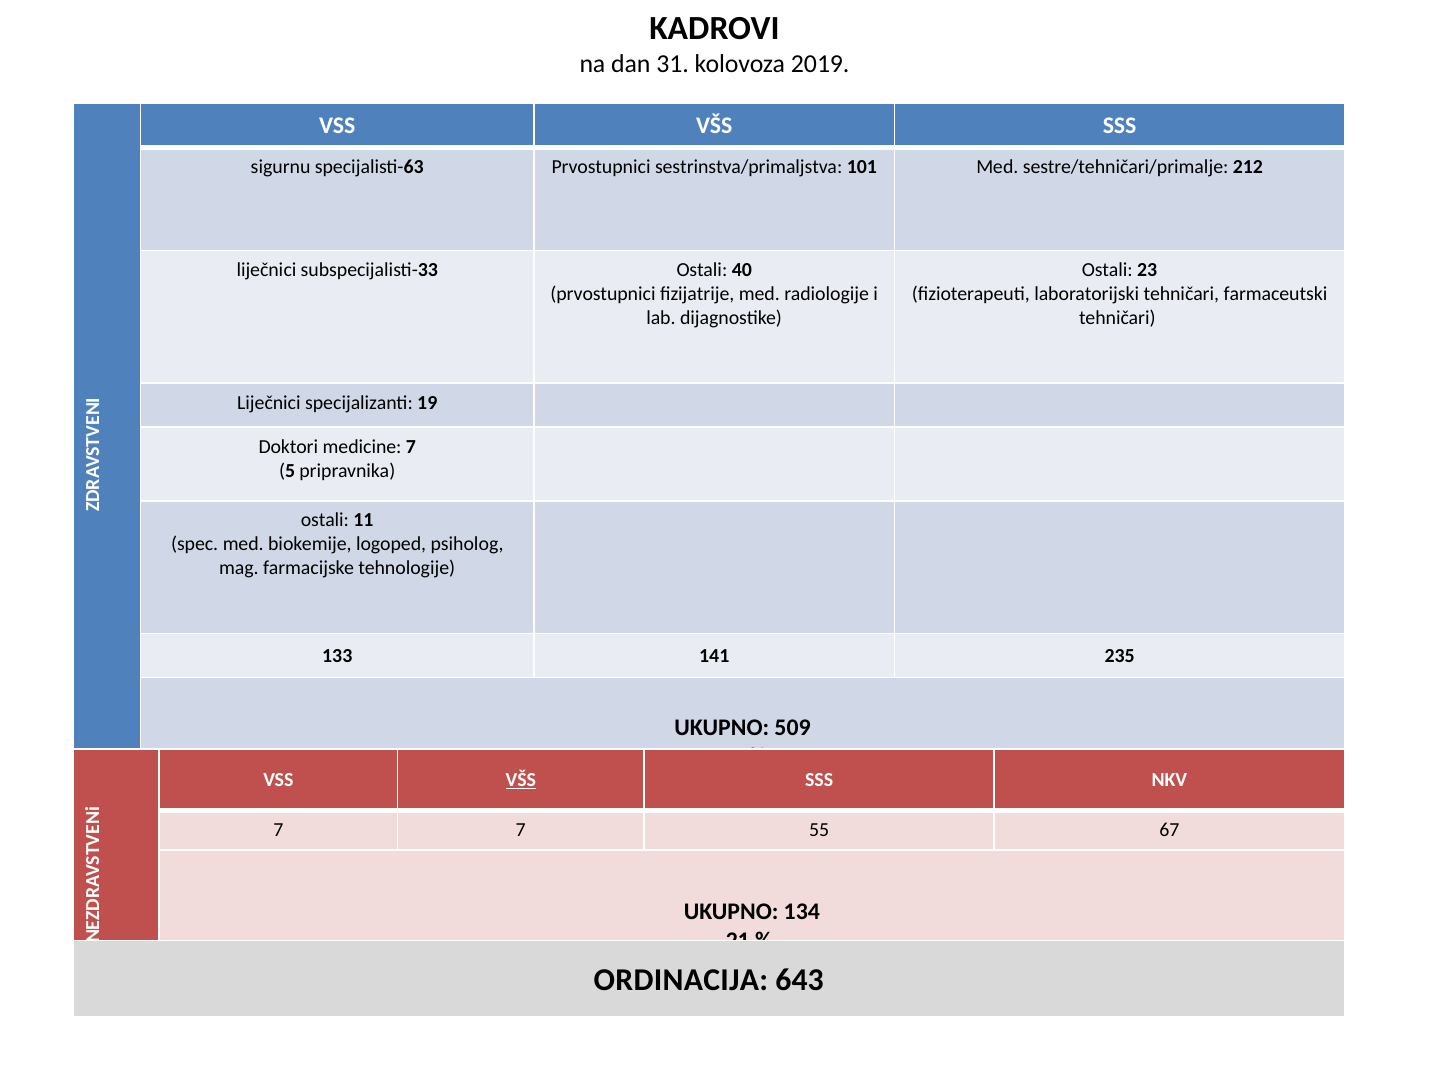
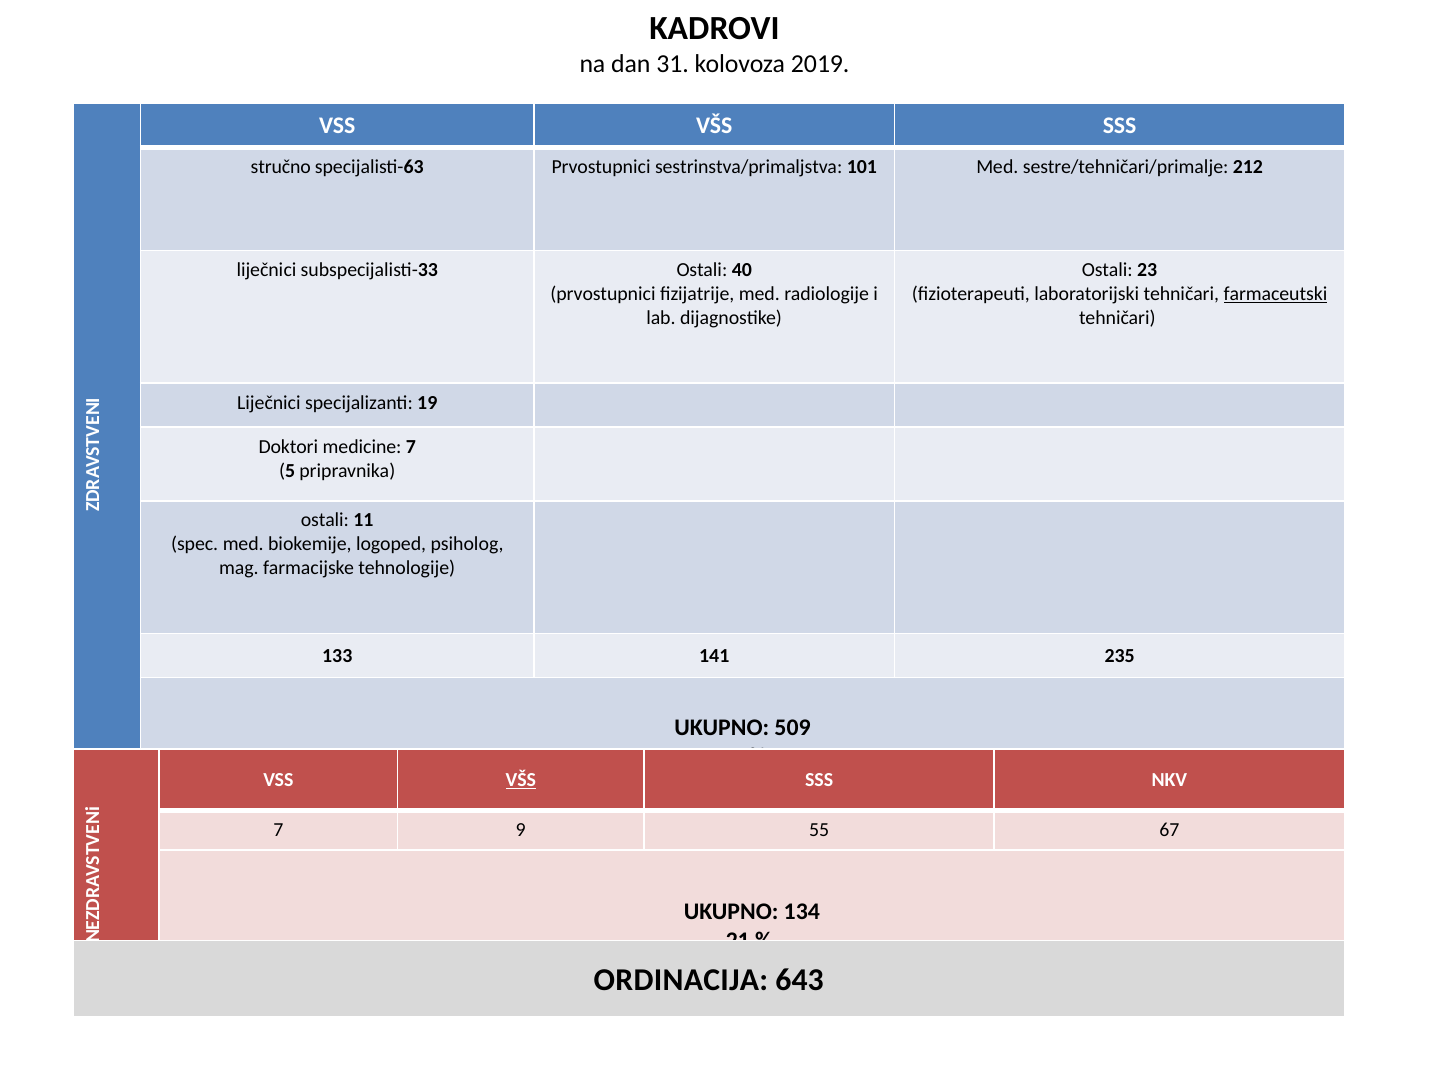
sigurnu: sigurnu -> stručno (281, 167)
farmaceutski underline: none -> present (1275, 294)
7 7: 7 -> 9 (521, 831)
